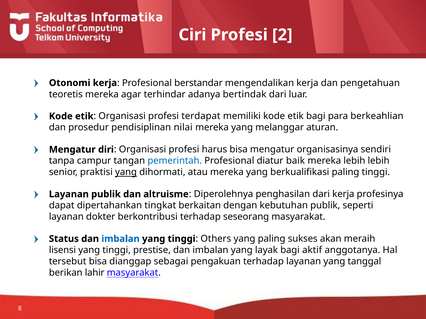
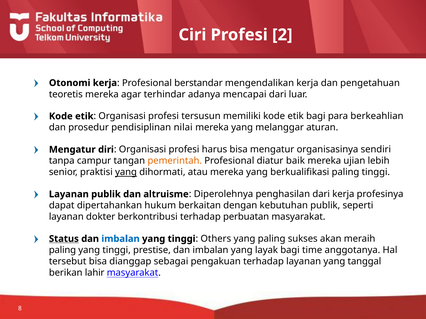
bertindak: bertindak -> mencapai (245, 94)
terdapat: terdapat -> tersusun (201, 116)
pemerintah colour: blue -> orange (175, 161)
mereka lebih: lebih -> ujian (354, 161)
tingkat: tingkat -> hukum (160, 206)
seseorang: seseorang -> perbuatan (246, 217)
Status underline: none -> present (64, 239)
lisensi: lisensi -> paling (62, 251)
aktif: aktif -> time (312, 251)
